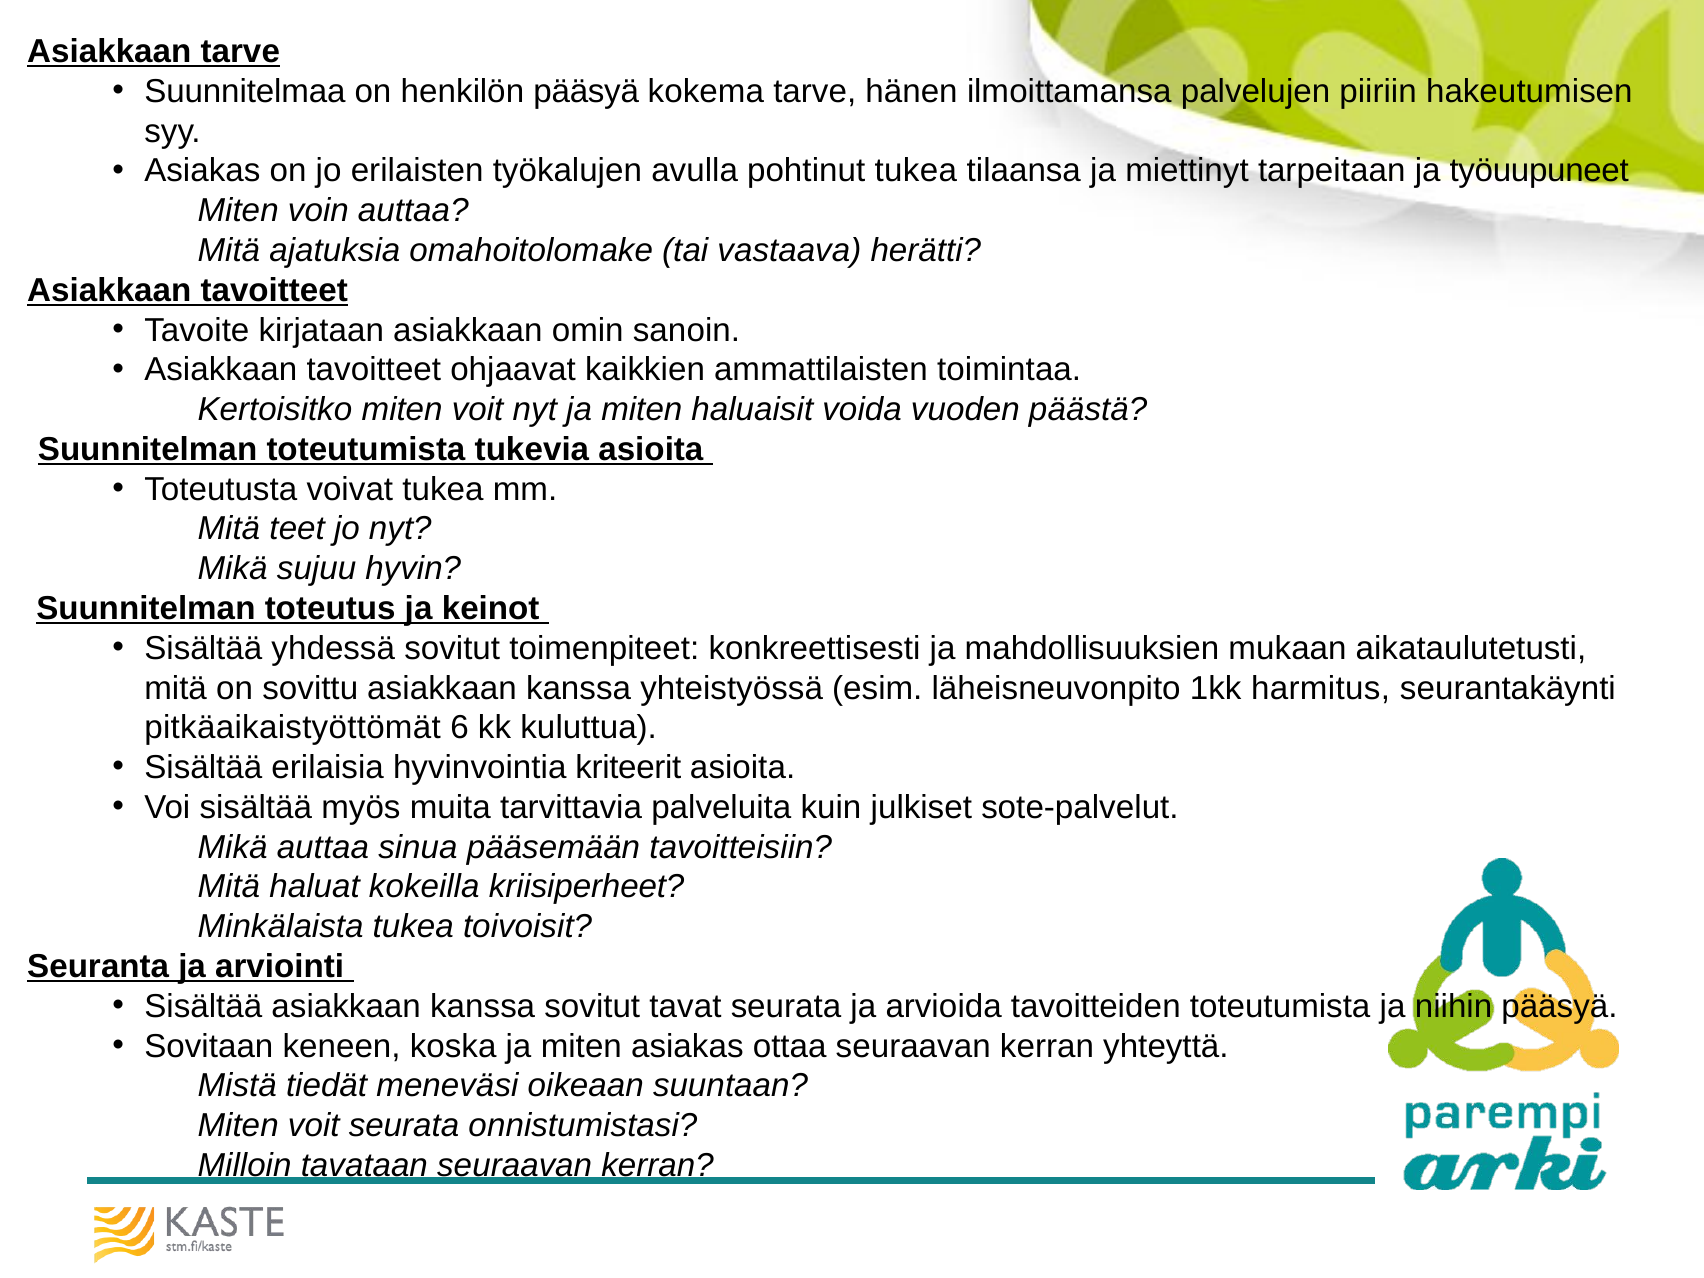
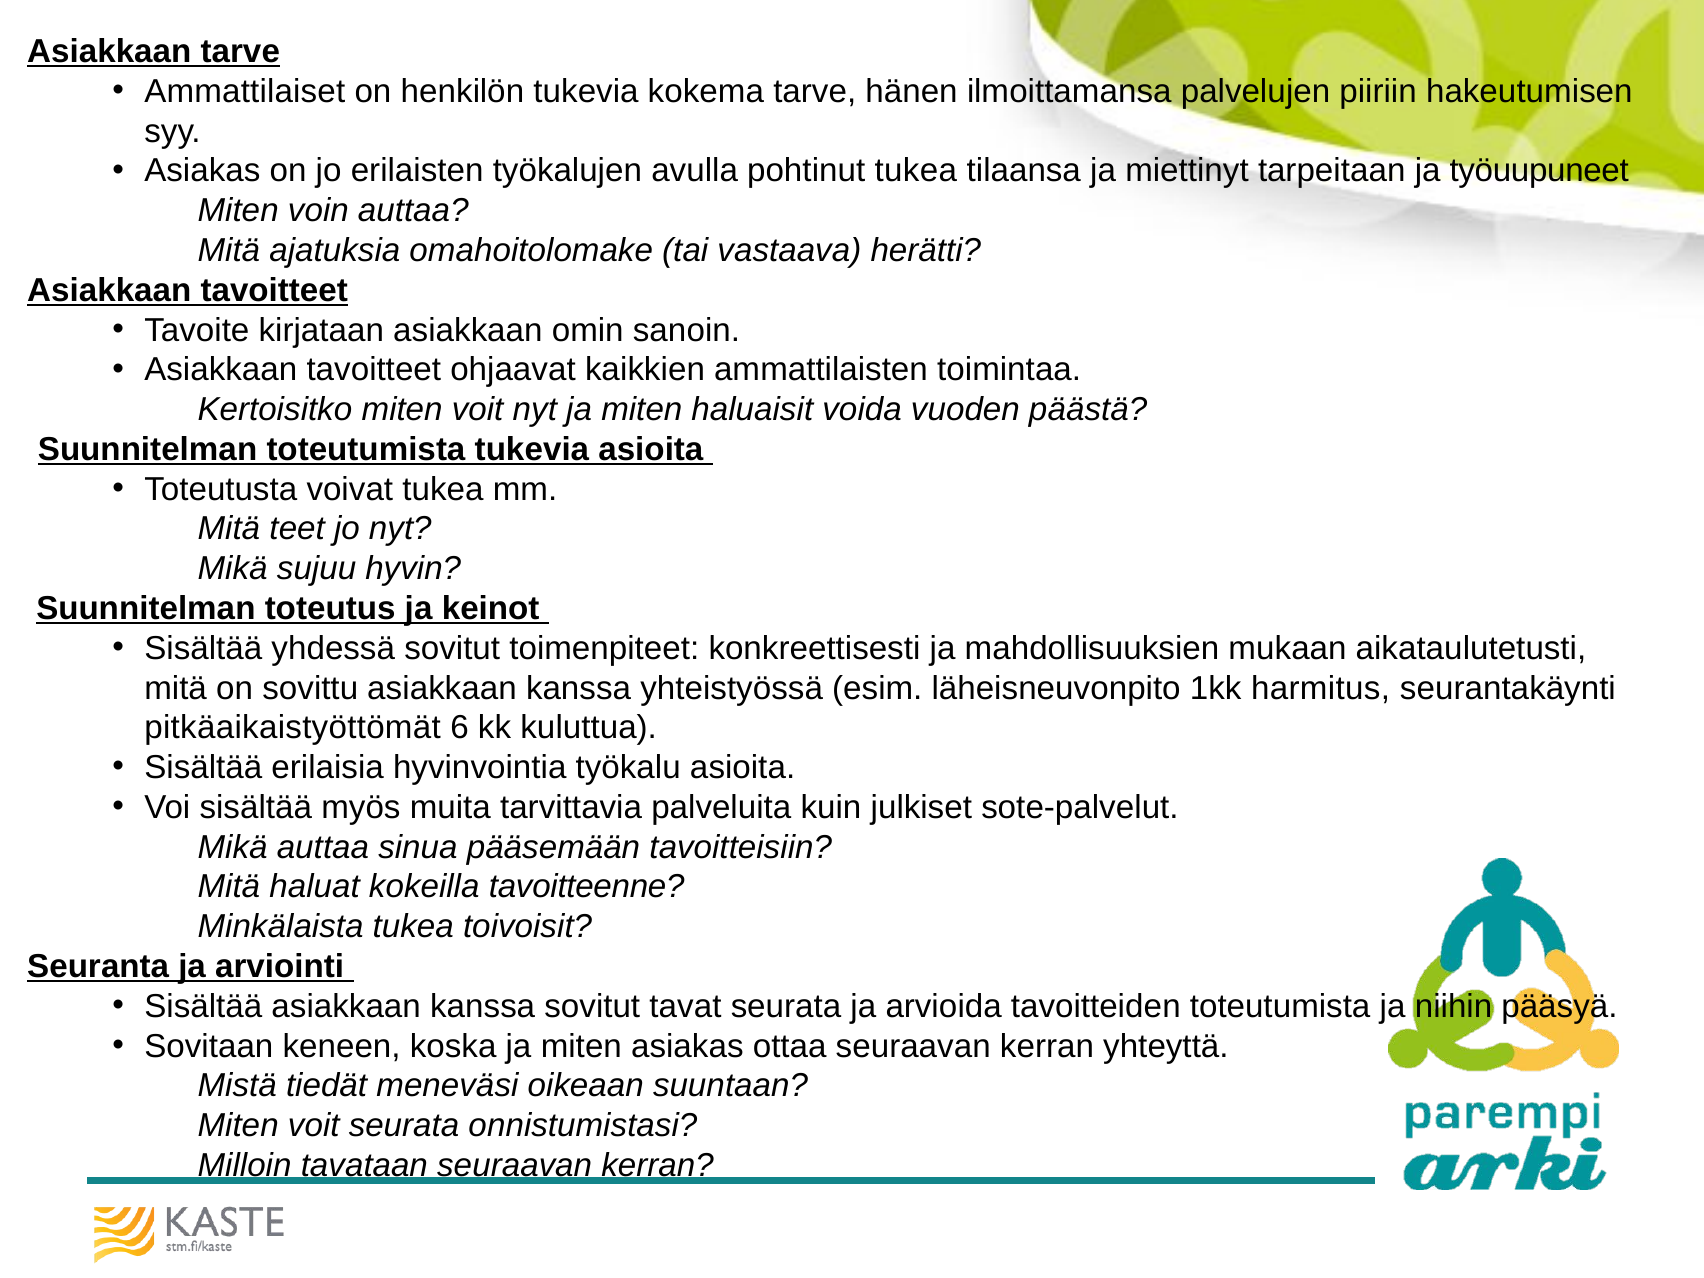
Suunnitelmaa: Suunnitelmaa -> Ammattilaiset (245, 91)
henkilön pääsyä: pääsyä -> tukevia (586, 91)
kriteerit: kriteerit -> työkalu (628, 768)
kriisiperheet: kriisiperheet -> tavoitteenne (587, 887)
